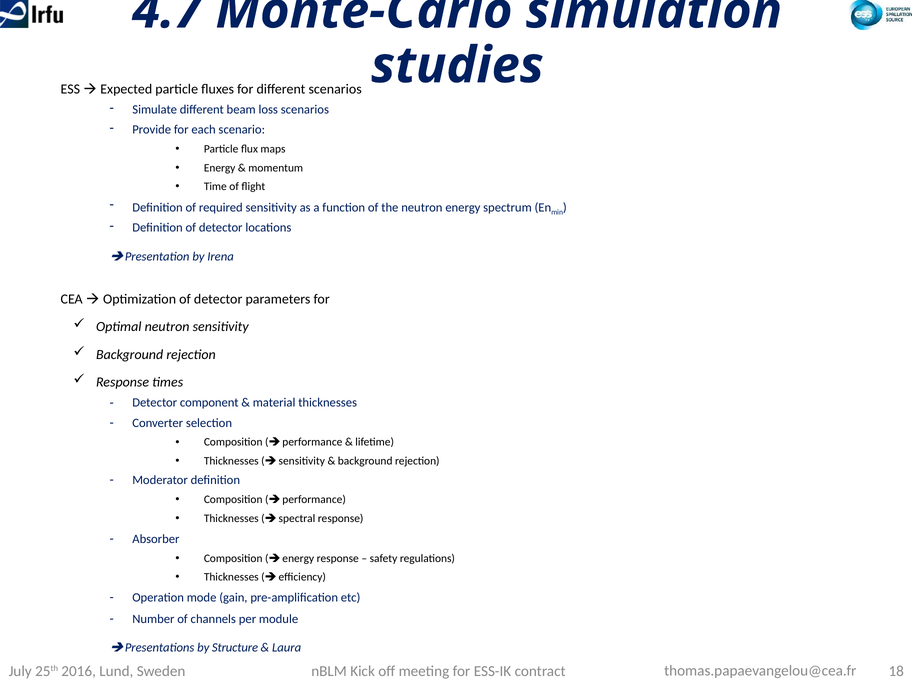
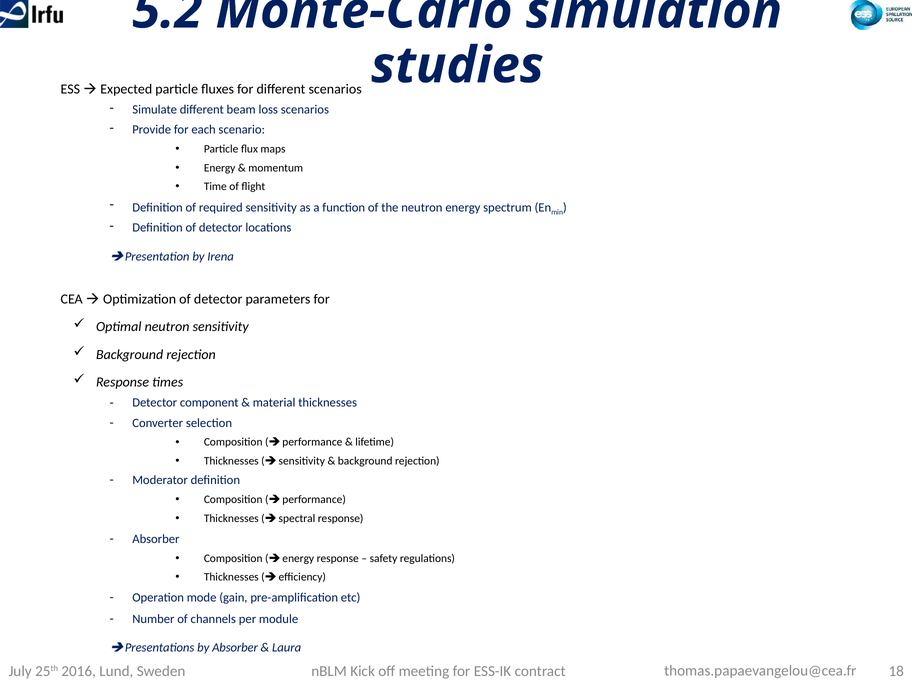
4.7: 4.7 -> 5.2 (167, 11)
by Structure: Structure -> Absorber (235, 648)
